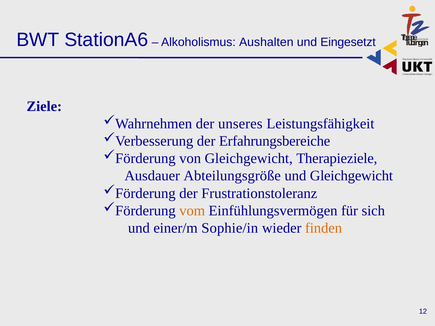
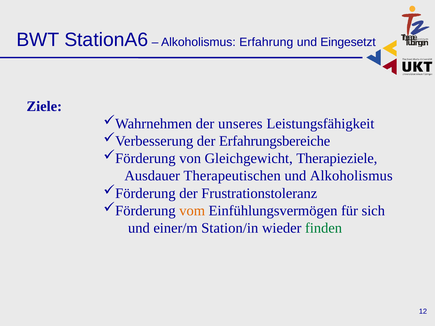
Aushalten: Aushalten -> Erfahrung (266, 42)
Abteilungsgröße: Abteilungsgröße -> Therapeutischen (232, 176)
und Gleichgewicht: Gleichgewicht -> Alkoholismus (351, 176)
Sophie/in: Sophie/in -> Station/in (230, 228)
finden colour: orange -> green (324, 228)
